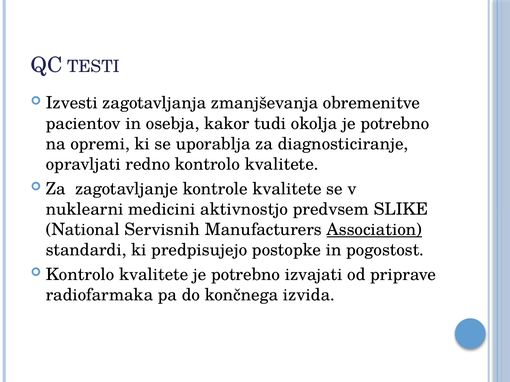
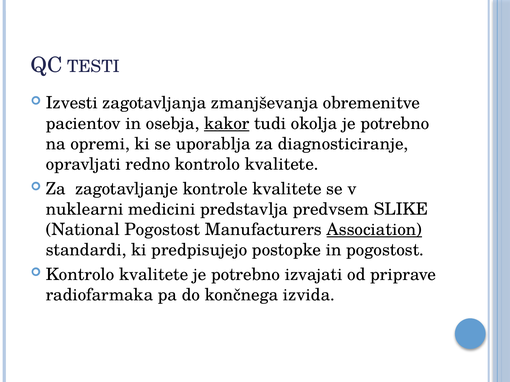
kakor underline: none -> present (227, 124)
aktivnostjo: aktivnostjo -> predstavlja (244, 209)
National Servisnih: Servisnih -> Pogostost (162, 230)
